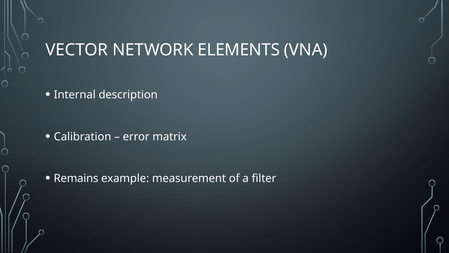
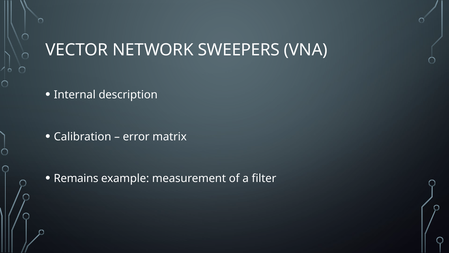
ELEMENTS: ELEMENTS -> SWEEPERS (239, 50)
